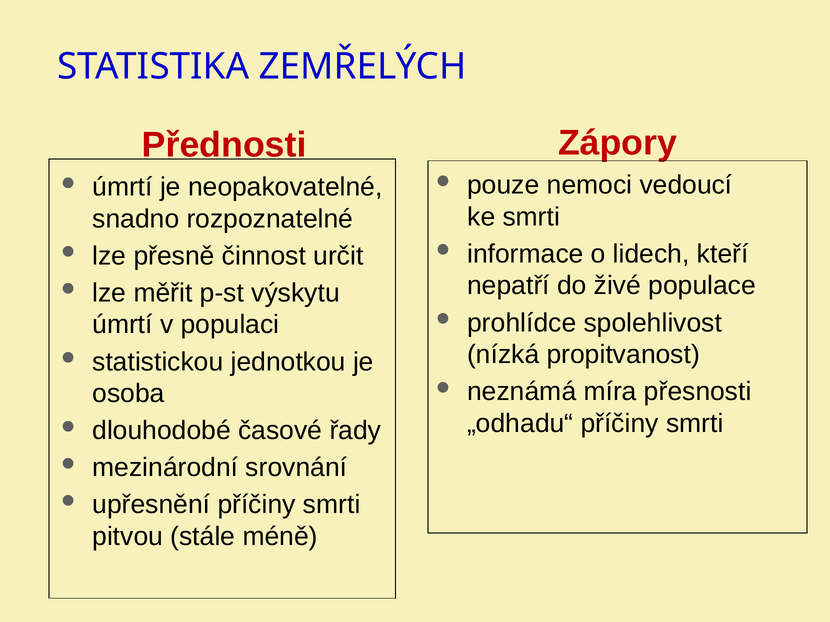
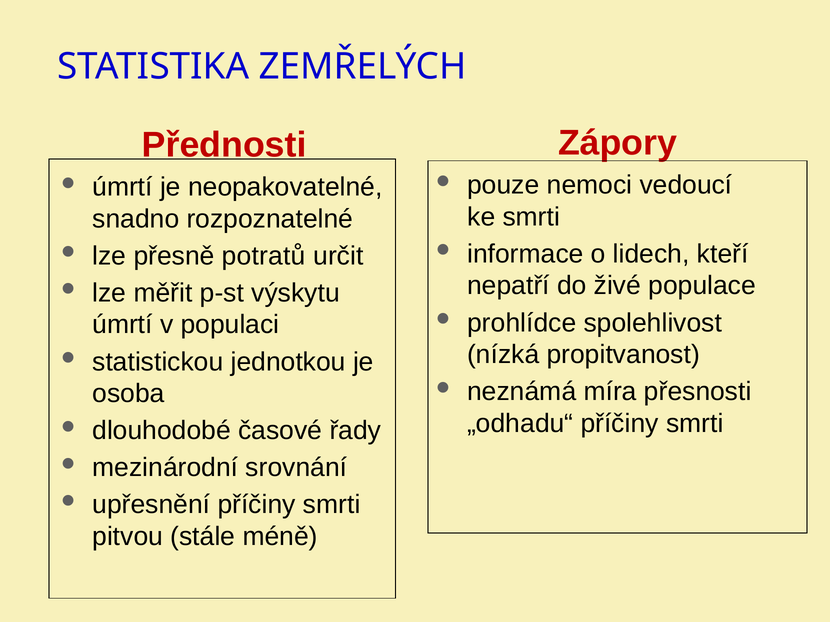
činnost: činnost -> potratů (264, 256)
